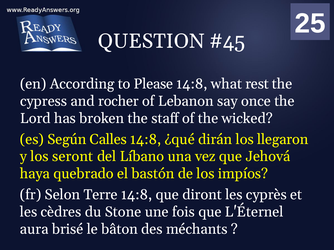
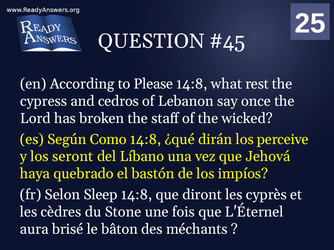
rocher: rocher -> cedros (118, 101)
Calles: Calles -> Como (108, 140)
llegaron: llegaron -> perceive (283, 140)
Terre: Terre -> Sleep (101, 195)
